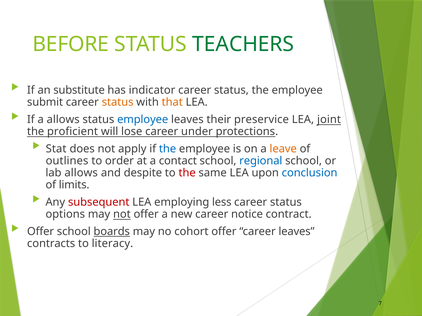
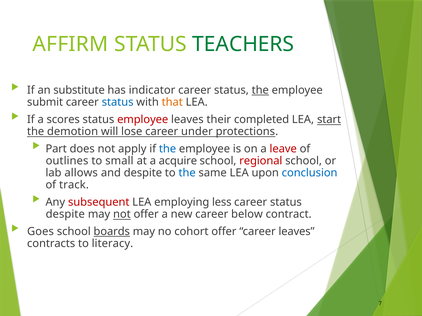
BEFORE: BEFORE -> AFFIRM (70, 44)
the underline: none -> present (260, 90)
status colour: orange -> blue (118, 102)
a allows: allows -> scores (63, 120)
employee colour: blue -> red (143, 120)
preservice: preservice -> completed (262, 120)
joint: joint -> start (329, 120)
proficient: proficient -> demotion (73, 132)
Stat: Stat -> Part (56, 149)
leave colour: orange -> red (283, 149)
order: order -> small (119, 161)
contact: contact -> acquire (178, 161)
regional colour: blue -> red (261, 161)
the colour: red -> blue (187, 173)
limits: limits -> track (74, 185)
options: options -> despite (65, 215)
notice: notice -> below (247, 215)
Offer: Offer -> Goes (40, 232)
